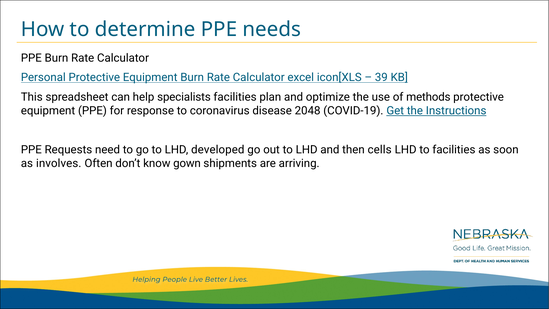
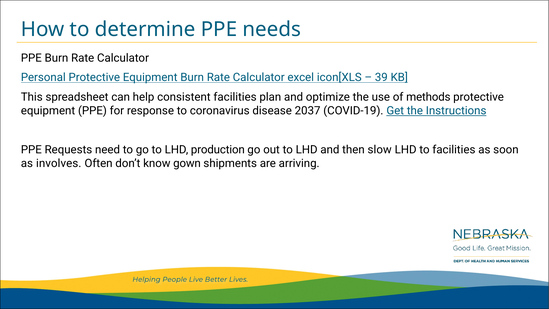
specialists: specialists -> consistent (184, 97)
2048: 2048 -> 2037 (308, 111)
developed: developed -> production (218, 150)
cells: cells -> slow (380, 150)
